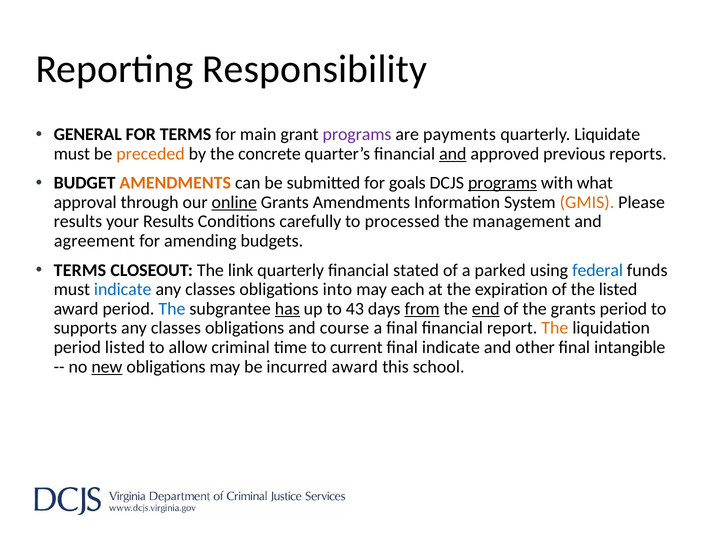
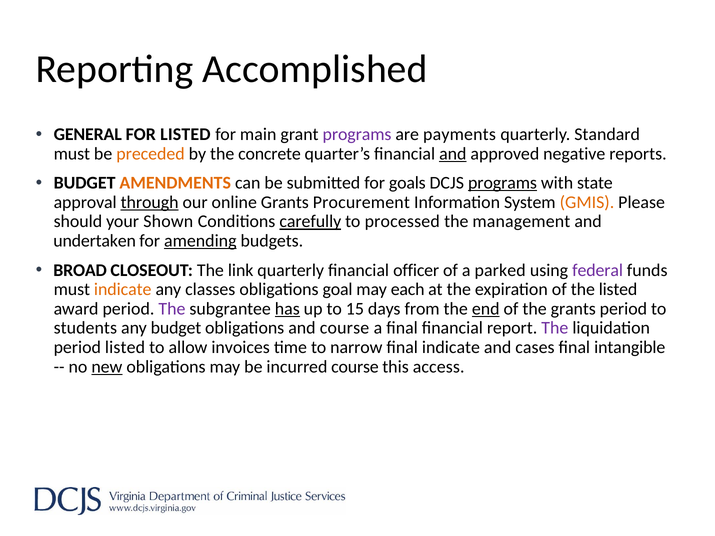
Responsibility: Responsibility -> Accomplished (315, 69)
FOR TERMS: TERMS -> LISTED (185, 135)
Liquidate: Liquidate -> Standard (607, 135)
previous: previous -> negative (574, 154)
what: what -> state (595, 183)
through underline: none -> present (150, 202)
online underline: present -> none (234, 202)
Grants Amendments: Amendments -> Procurement (361, 202)
results: results -> should (78, 222)
your Results: Results -> Shown (168, 222)
carefully underline: none -> present (310, 222)
agreement: agreement -> undertaken (95, 241)
amending underline: none -> present (200, 241)
TERMS: TERMS -> BROAD (80, 270)
stated: stated -> officer (416, 270)
federal colour: blue -> purple (598, 270)
indicate colour: blue -> orange (123, 290)
into: into -> goal (338, 290)
The colour: blue -> purple (172, 309)
43: 43 -> 15 (355, 309)
from underline: present -> none (422, 309)
supports: supports -> students (85, 328)
classes: classes -> budget (176, 328)
The colour: orange -> purple (555, 328)
criminal: criminal -> invoices (241, 347)
current: current -> narrow (356, 347)
other: other -> cases (535, 347)
incurred award: award -> course (355, 367)
school: school -> access (439, 367)
